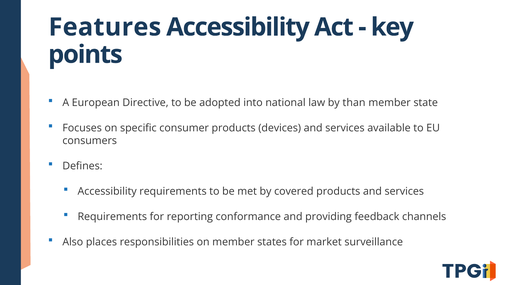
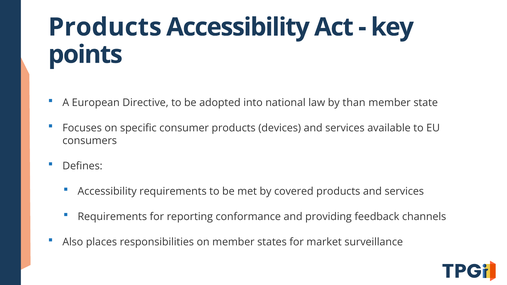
Features: Features -> Products (105, 27)
